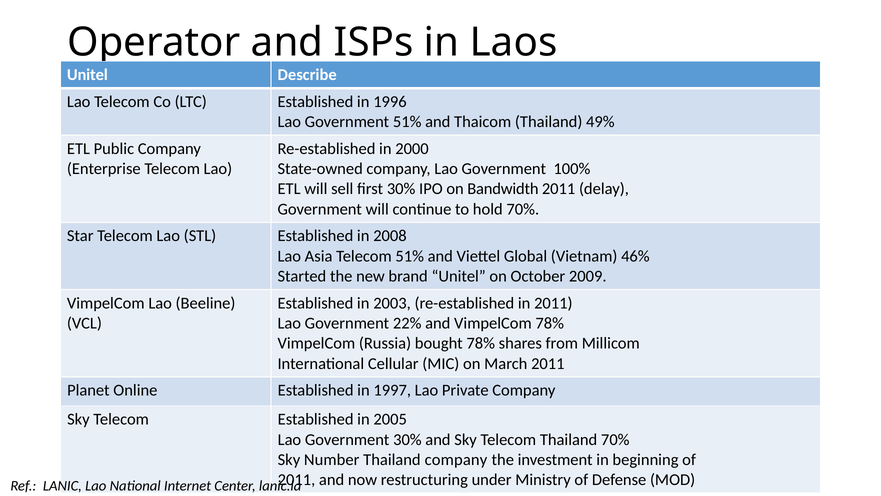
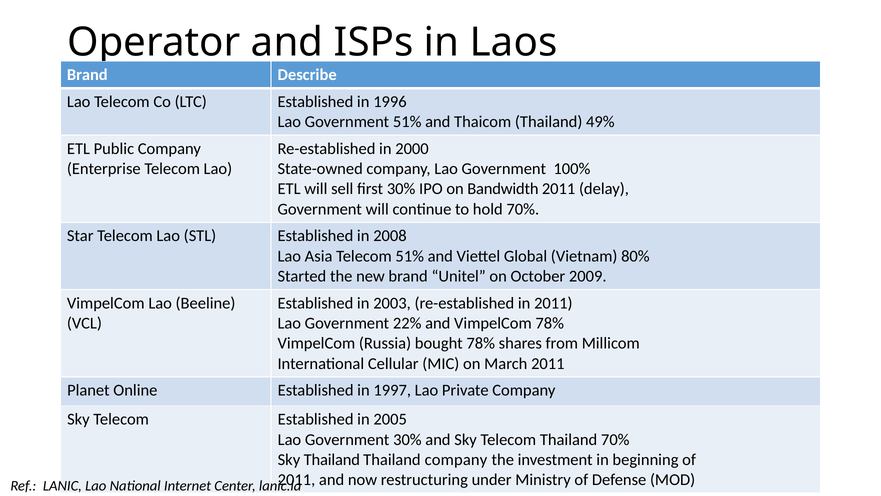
Unitel: Unitel -> Brand (87, 75)
46%: 46% -> 80% (635, 256)
Sky Number: Number -> Thailand (332, 459)
